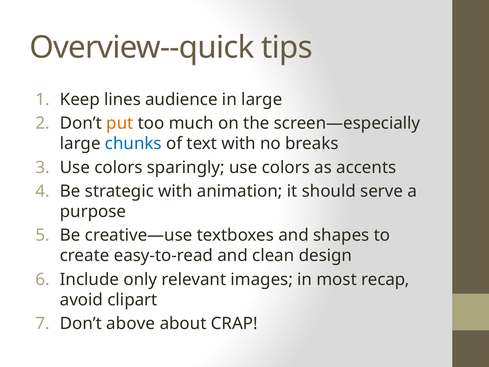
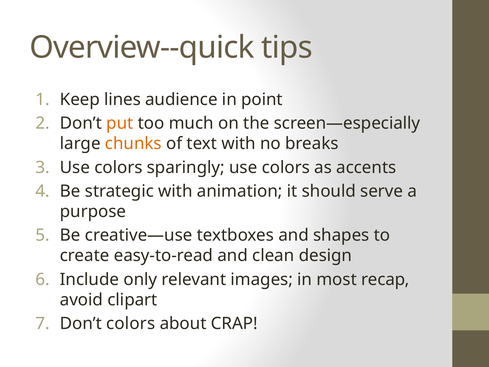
in large: large -> point (262, 99)
chunks colour: blue -> orange (133, 144)
Don’t above: above -> colors (131, 323)
